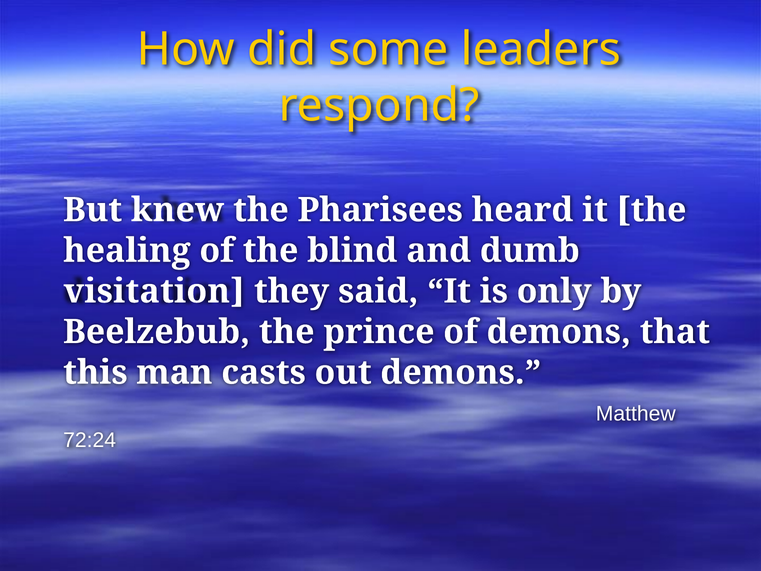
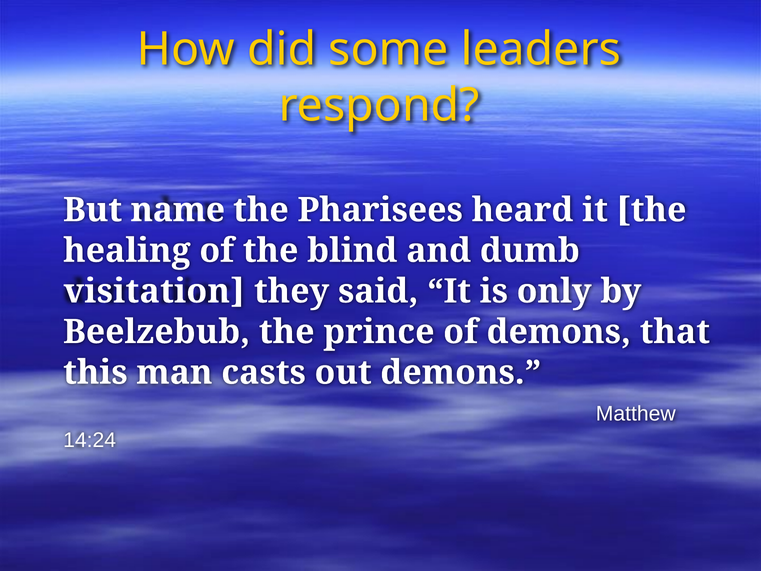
knew: knew -> name (178, 210)
72:24: 72:24 -> 14:24 (90, 440)
